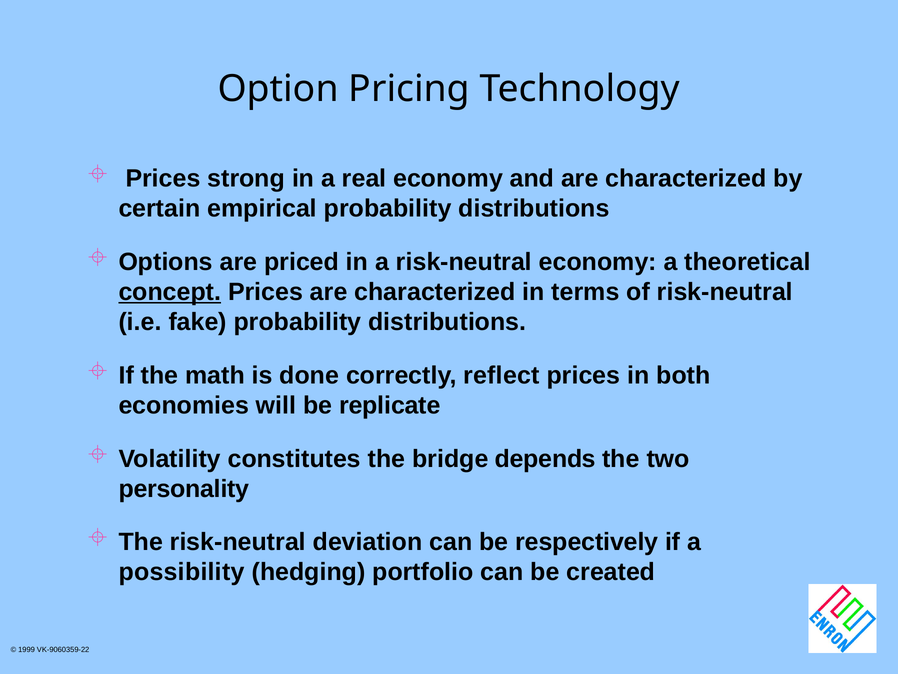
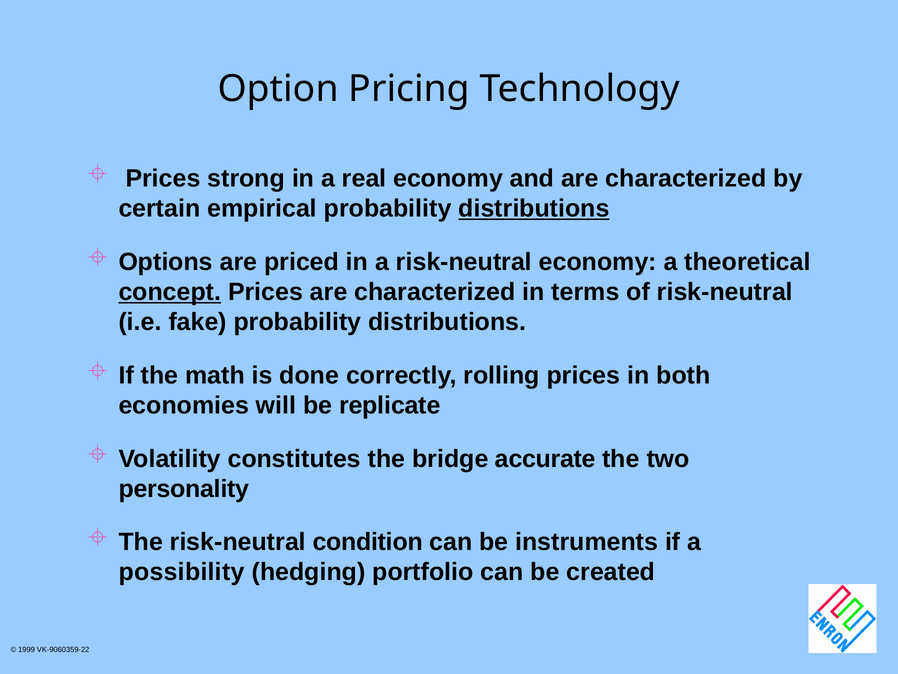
distributions underline: none -> present (534, 208)
reflect: reflect -> rolling (502, 375)
depends: depends -> accurate (545, 458)
deviation: deviation -> condition (368, 542)
respectively: respectively -> instruments (587, 542)
